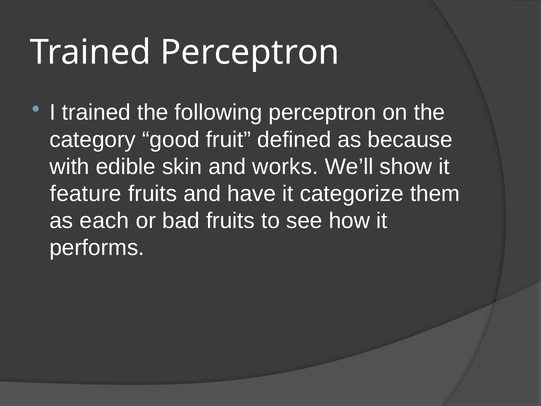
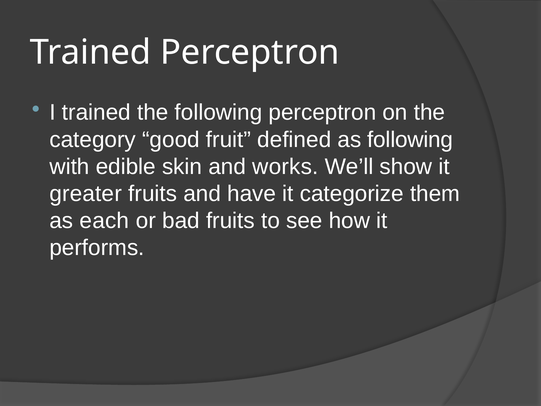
as because: because -> following (410, 140)
feature: feature -> greater (86, 194)
